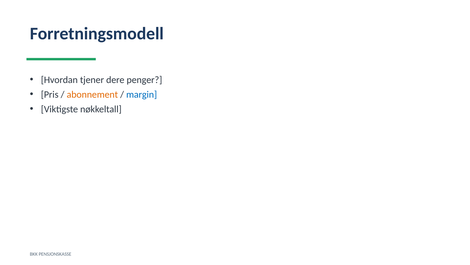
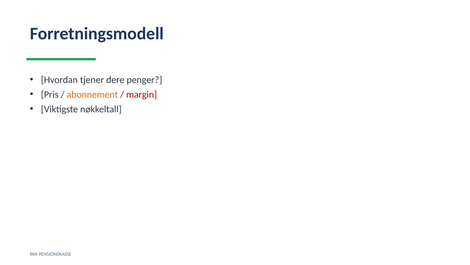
margin colour: blue -> red (142, 94)
